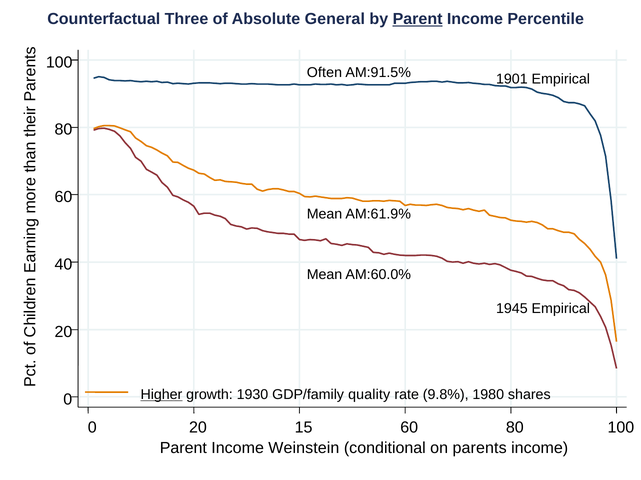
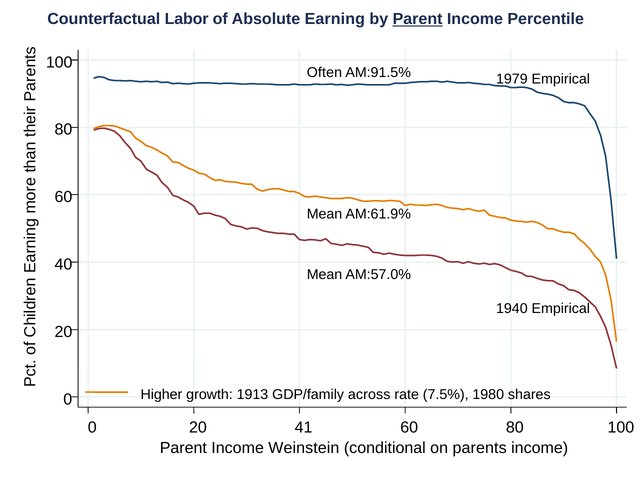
Three: Three -> Labor (187, 19)
General: General -> Earning (335, 19)
1901: 1901 -> 1979 (512, 79)
AM:60.0%: AM:60.0% -> AM:57.0% (378, 275)
1945: 1945 -> 1940 (512, 309)
Higher underline: present -> none (161, 395)
1930: 1930 -> 1913 (252, 395)
quality: quality -> across (369, 395)
9.8%: 9.8% -> 7.5% (446, 395)
15: 15 -> 41 (304, 428)
